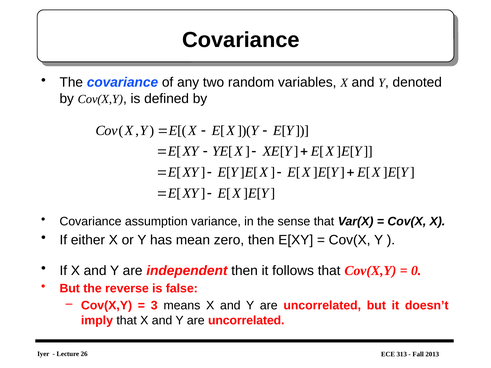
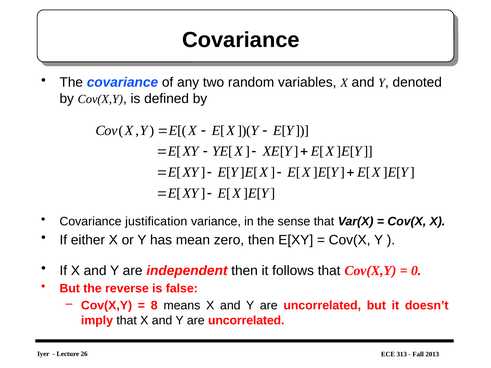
assumption: assumption -> justification (156, 222)
3: 3 -> 8 (154, 306)
